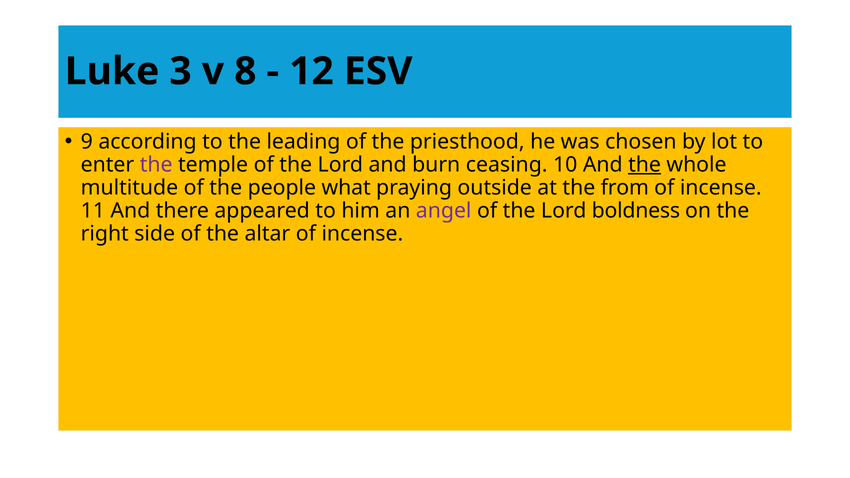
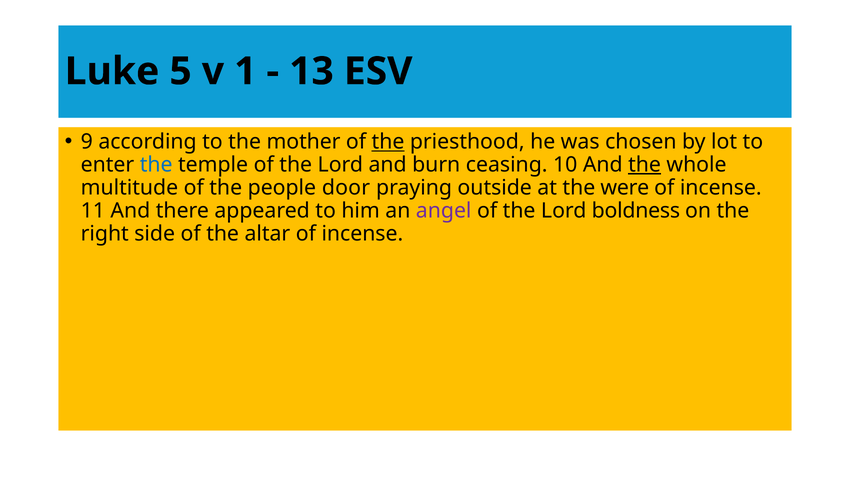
3: 3 -> 5 (181, 71)
8: 8 -> 1 (245, 71)
12: 12 -> 13 (311, 71)
leading: leading -> mother (304, 142)
the underline: none -> present (388, 142)
the colour: purple -> blue (156, 165)
what: what -> door (346, 188)
from: from -> were (625, 188)
